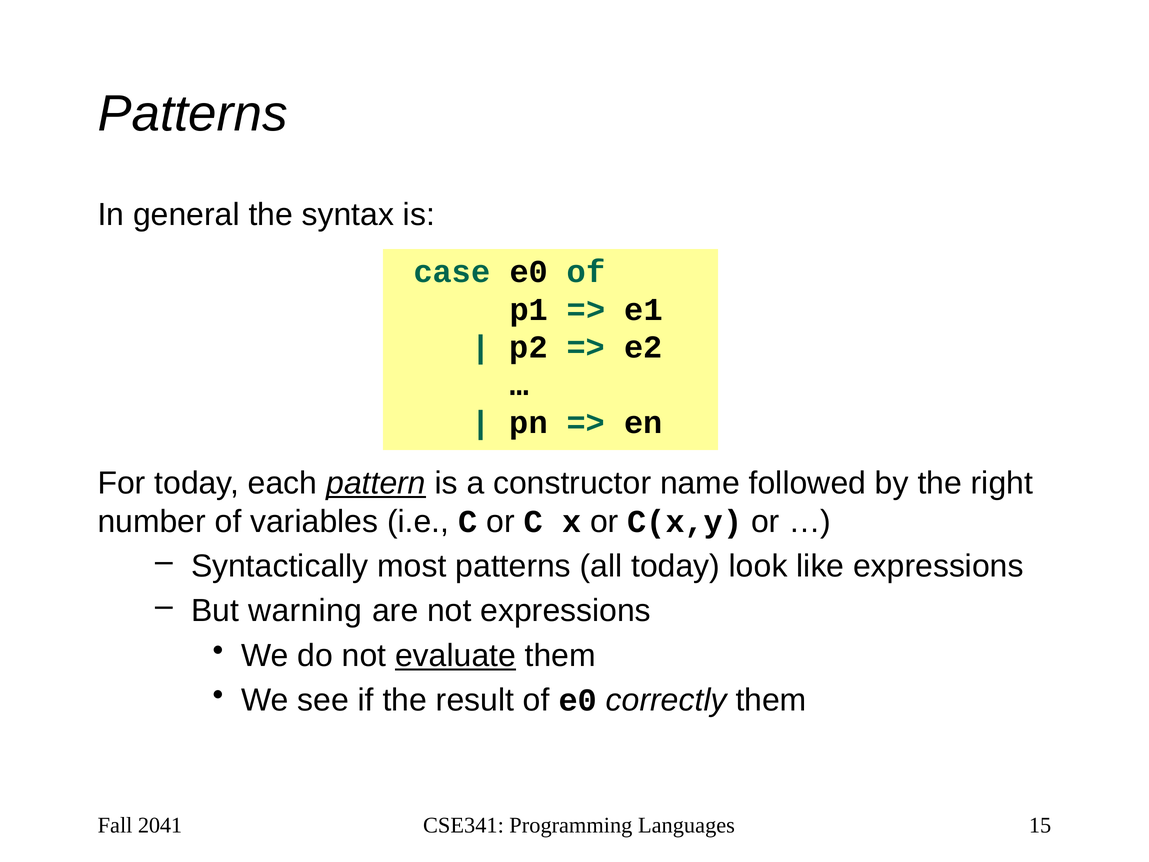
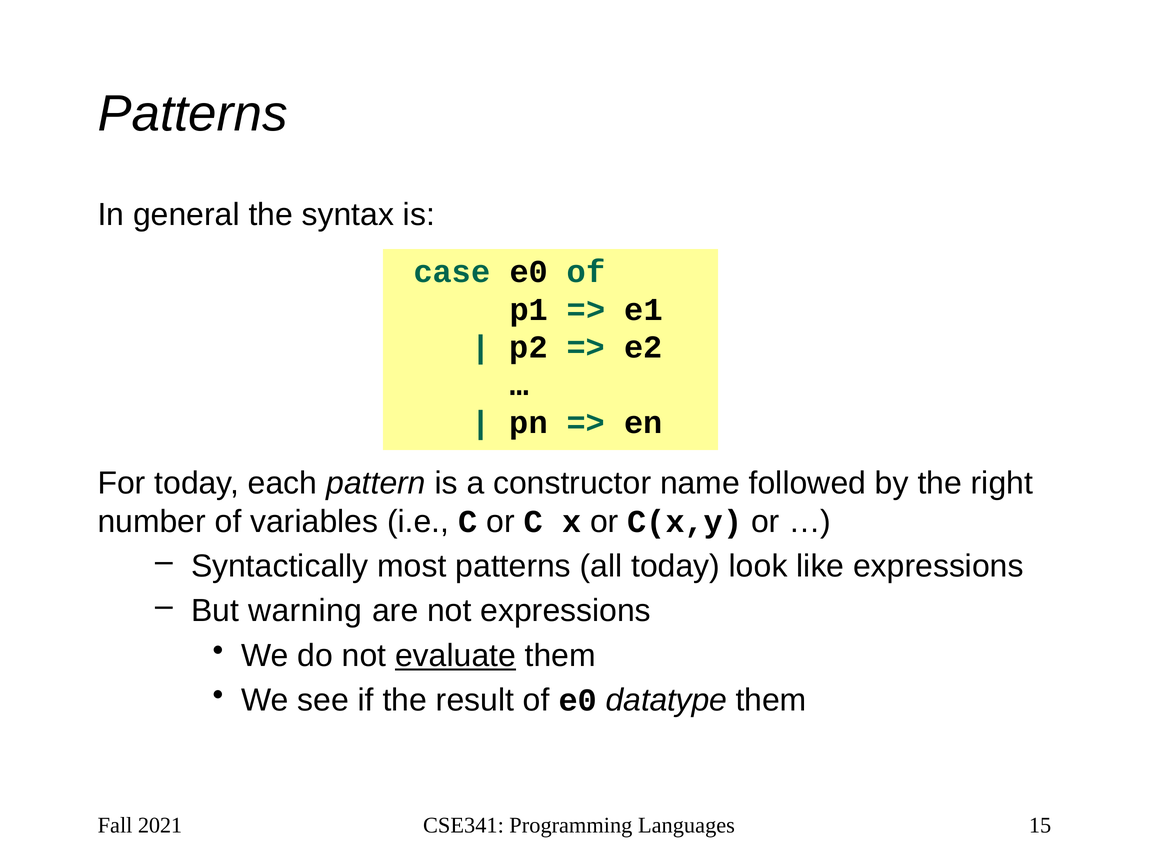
pattern underline: present -> none (376, 483)
correctly: correctly -> datatype (666, 700)
2041: 2041 -> 2021 (160, 825)
